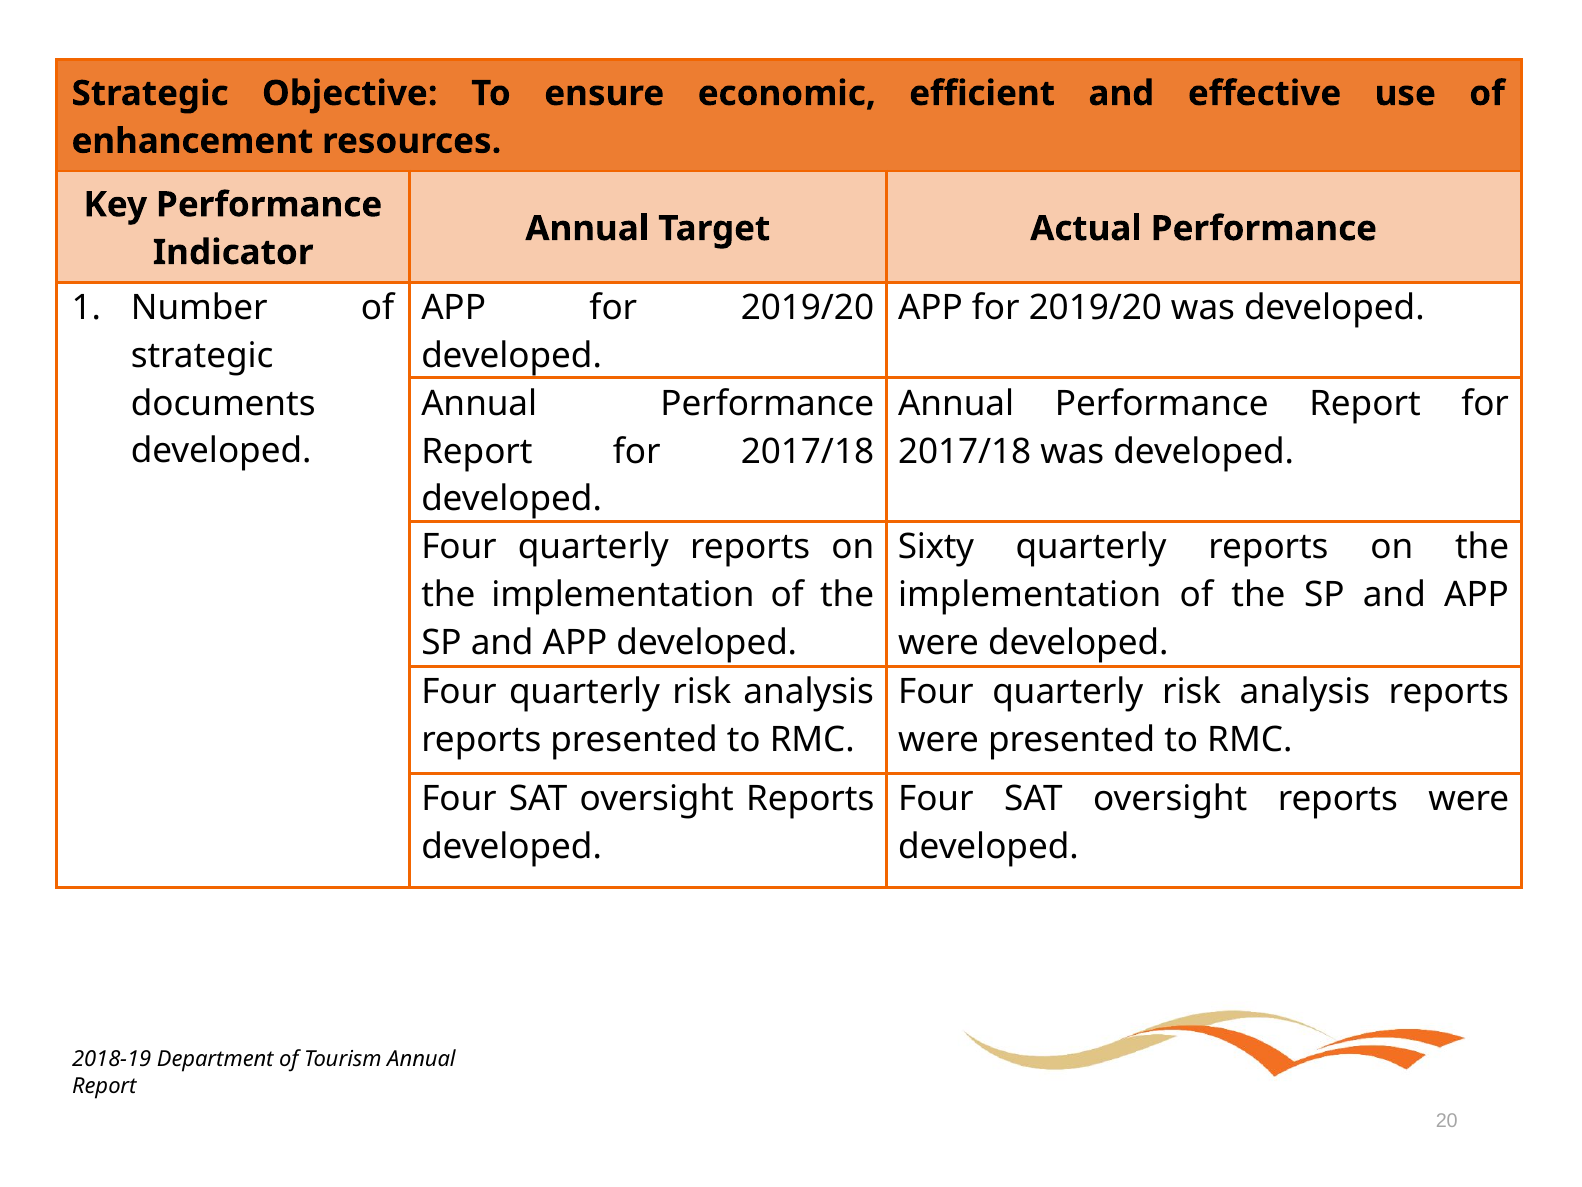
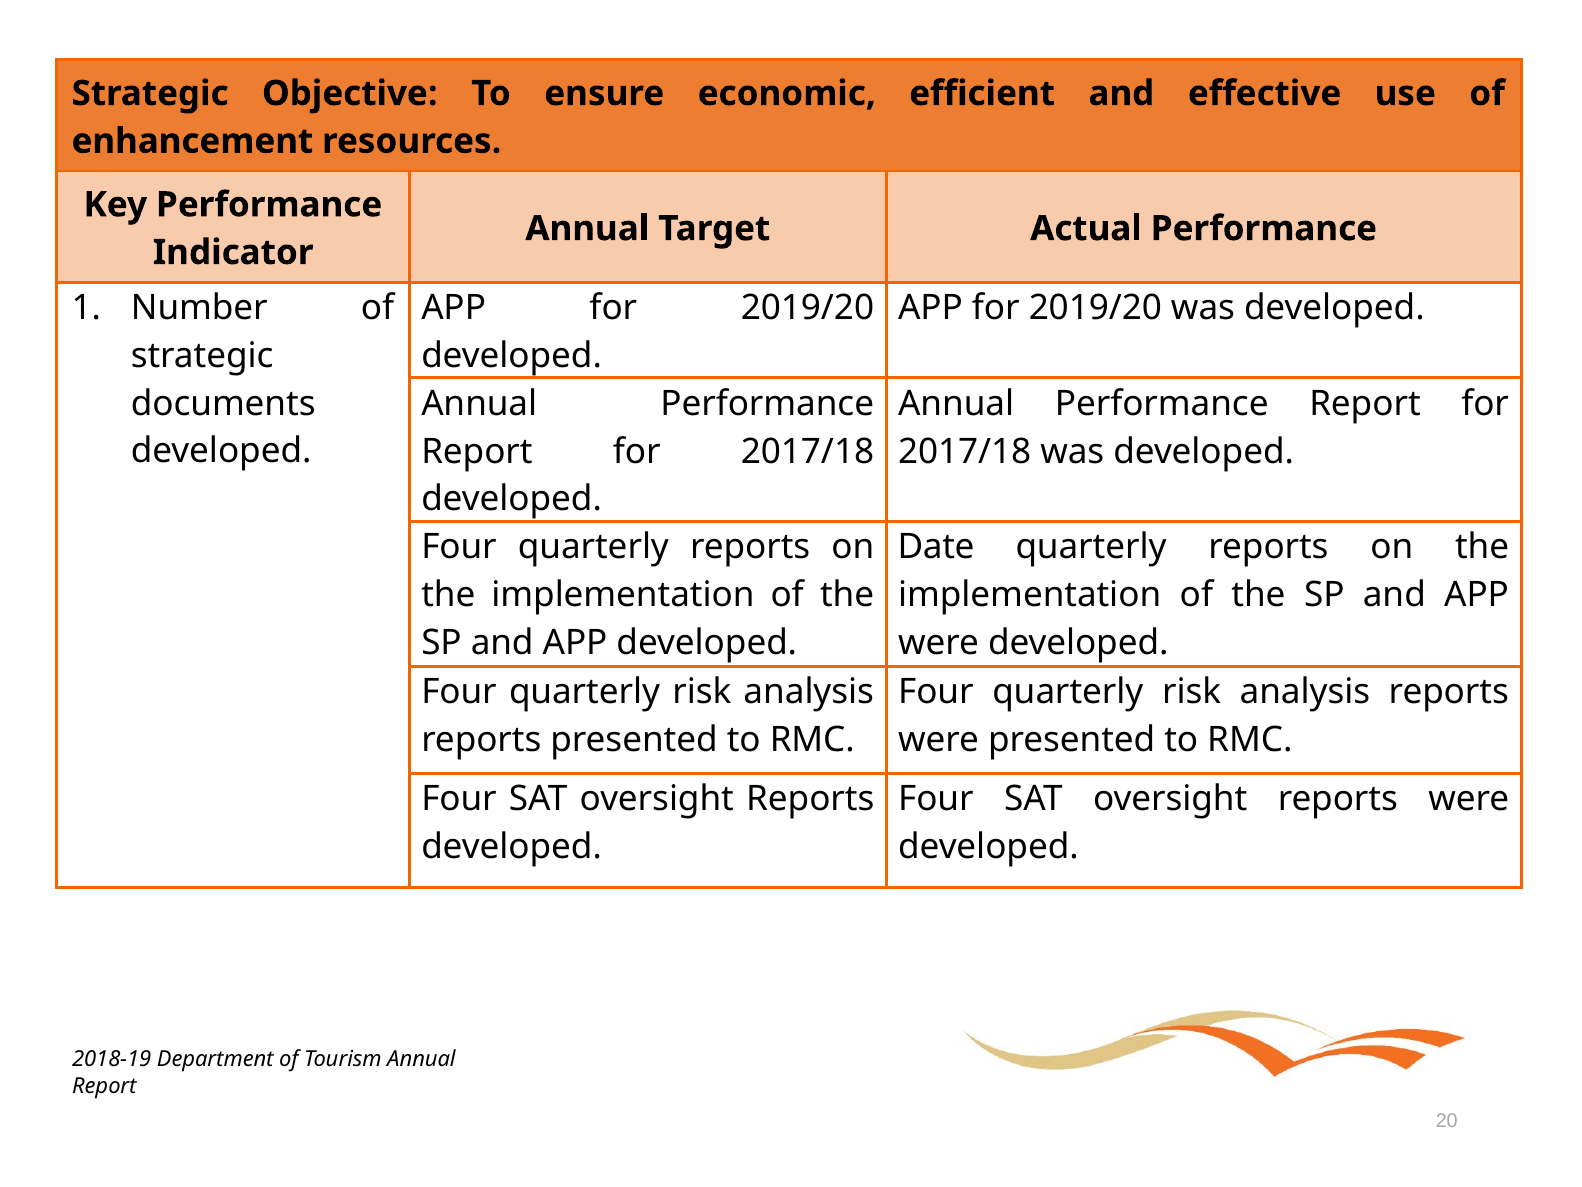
Sixty: Sixty -> Date (936, 547)
